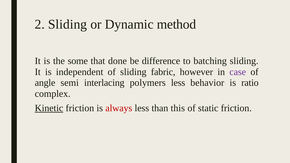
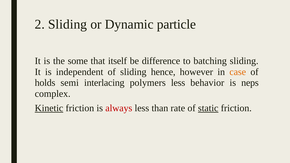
method: method -> particle (176, 24)
done: done -> itself (118, 61)
fabric: fabric -> hence (163, 72)
case colour: purple -> orange (238, 72)
angle: angle -> holds (45, 83)
ratio: ratio -> neps (250, 83)
this: this -> rate (178, 108)
static underline: none -> present (208, 108)
